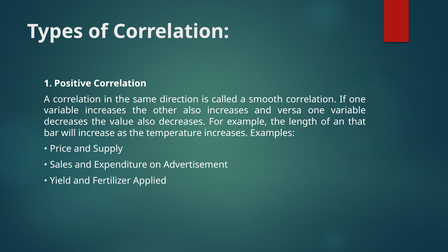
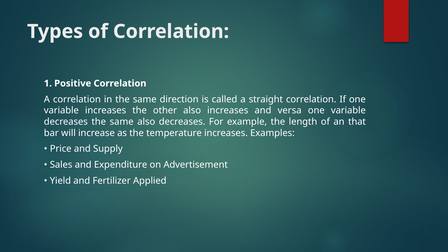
smooth: smooth -> straight (266, 99)
decreases the value: value -> same (122, 122)
